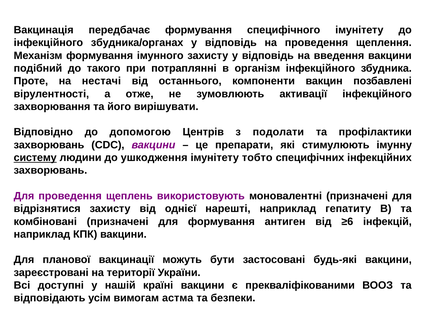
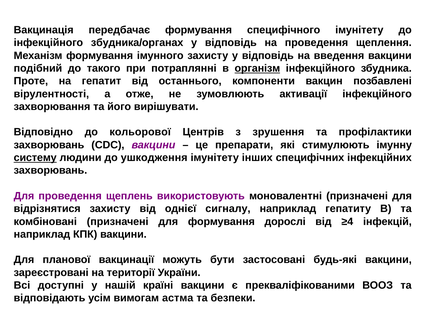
організм underline: none -> present (257, 68)
нестачі: нестачі -> гепатит (101, 81)
допомогою: допомогою -> кольорової (140, 132)
подолати: подолати -> зрушення (278, 132)
тобто: тобто -> інших (257, 158)
нарешті: нарешті -> сигналу (228, 209)
антиген: антиген -> дорослі (285, 221)
≥6: ≥6 -> ≥4 (347, 221)
